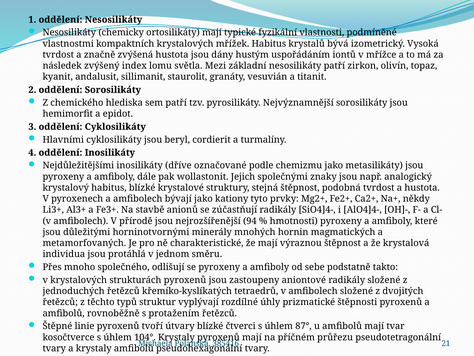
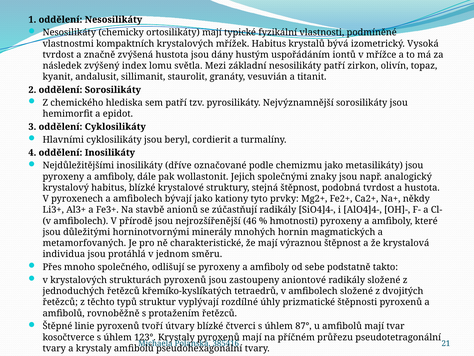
94: 94 -> 46 (250, 221)
104°: 104° -> 123° (145, 337)
